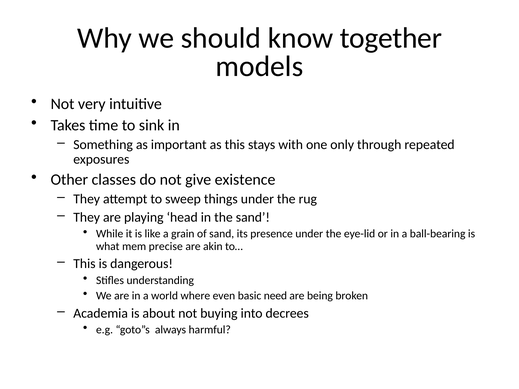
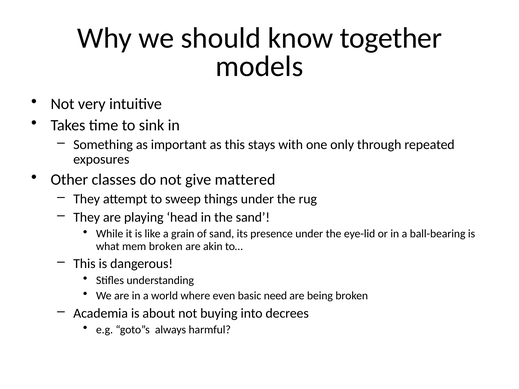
existence: existence -> mattered (245, 180)
mem precise: precise -> broken (166, 246)
